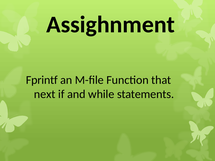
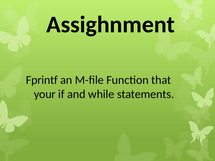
next: next -> your (45, 94)
